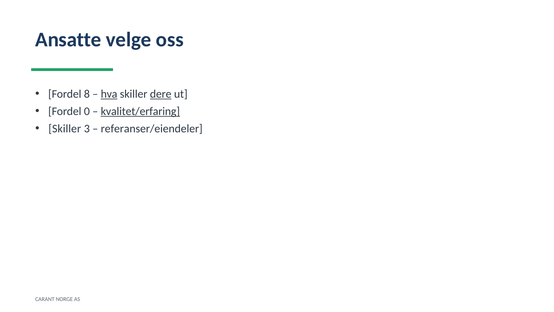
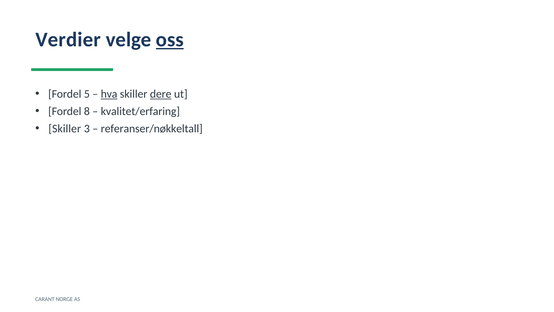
Ansatte: Ansatte -> Verdier (68, 40)
oss underline: none -> present (170, 40)
8: 8 -> 5 (87, 94)
0: 0 -> 8 (87, 111)
kvalitet/erfaring underline: present -> none (140, 111)
referanser/eiendeler: referanser/eiendeler -> referanser/nøkkeltall (152, 128)
